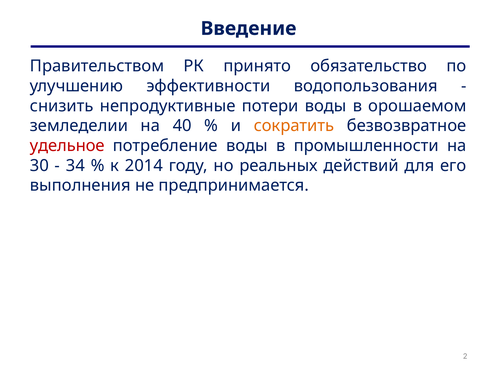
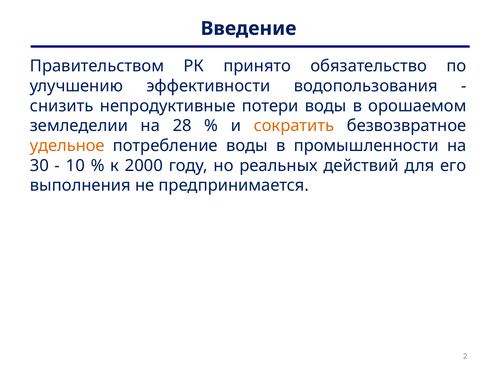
40: 40 -> 28 (182, 126)
удельное colour: red -> orange (67, 146)
34: 34 -> 10 (75, 166)
2014: 2014 -> 2000 (144, 166)
